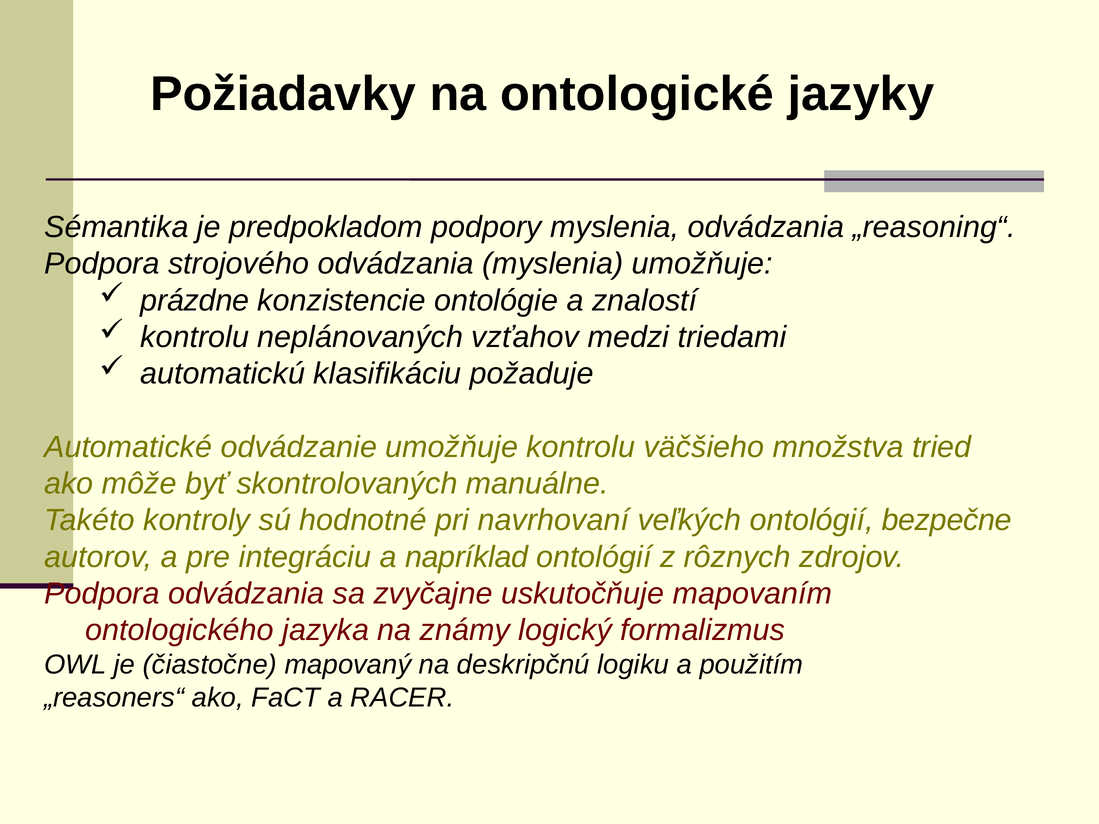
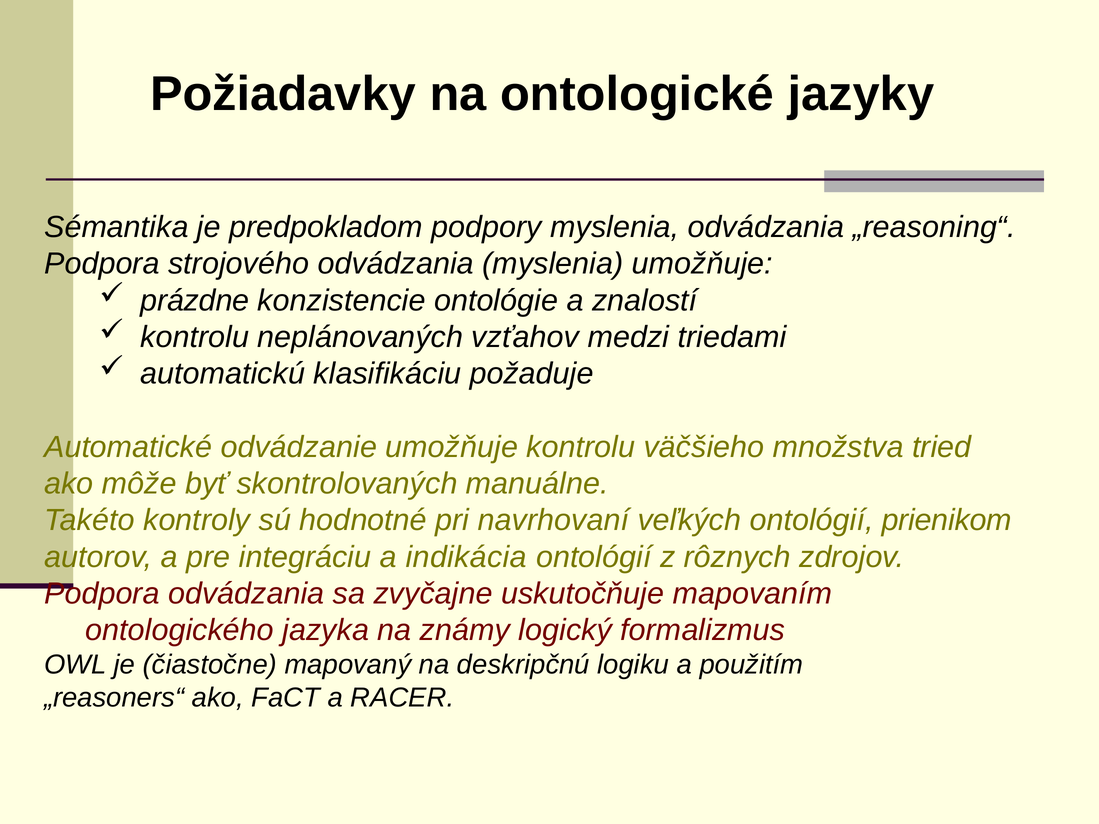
bezpečne: bezpečne -> prienikom (947, 521)
napríklad: napríklad -> indikácia (466, 557)
